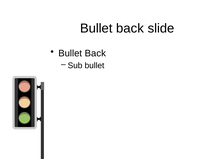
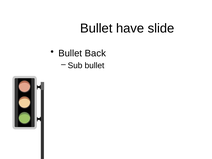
back: back -> have (130, 28)
